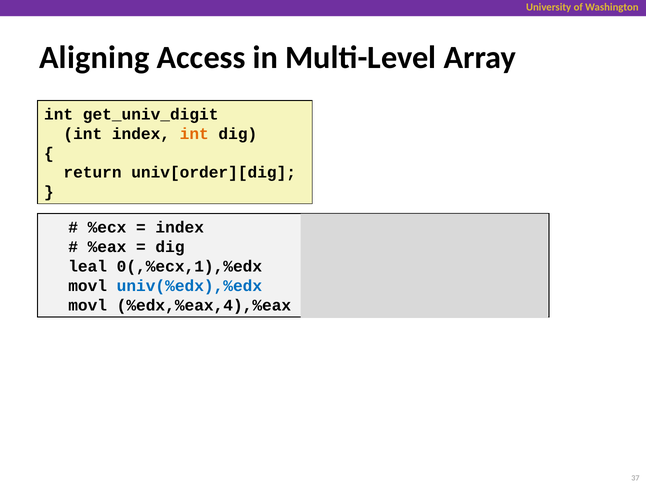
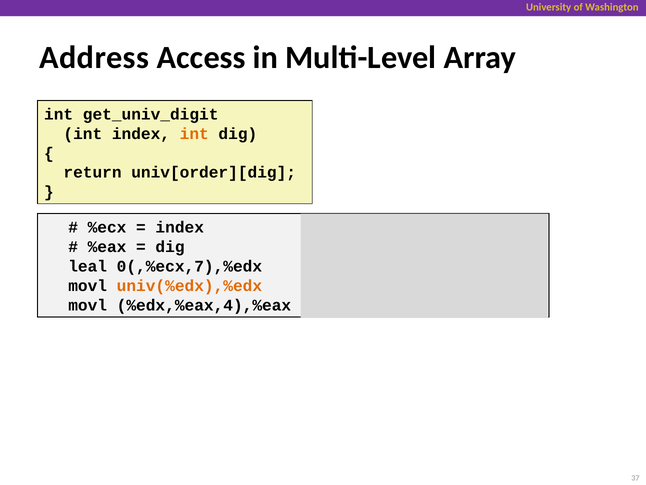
Aligning: Aligning -> Address (94, 57)
0(,%ecx,1),%edx: 0(,%ecx,1),%edx -> 0(,%ecx,7),%edx (189, 266)
univ(%edx),%edx colour: blue -> orange (189, 285)
